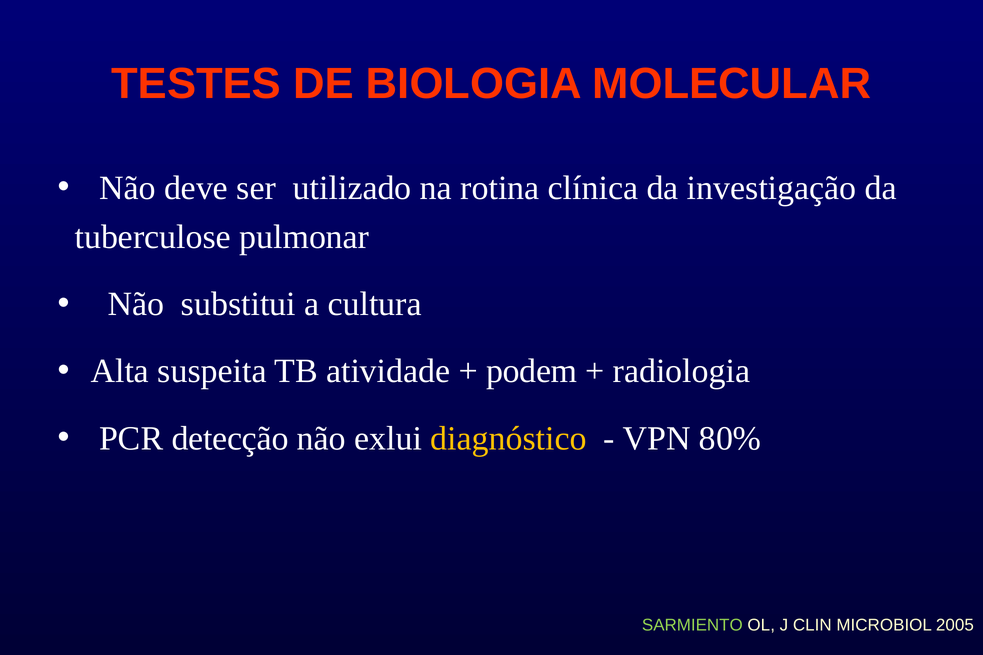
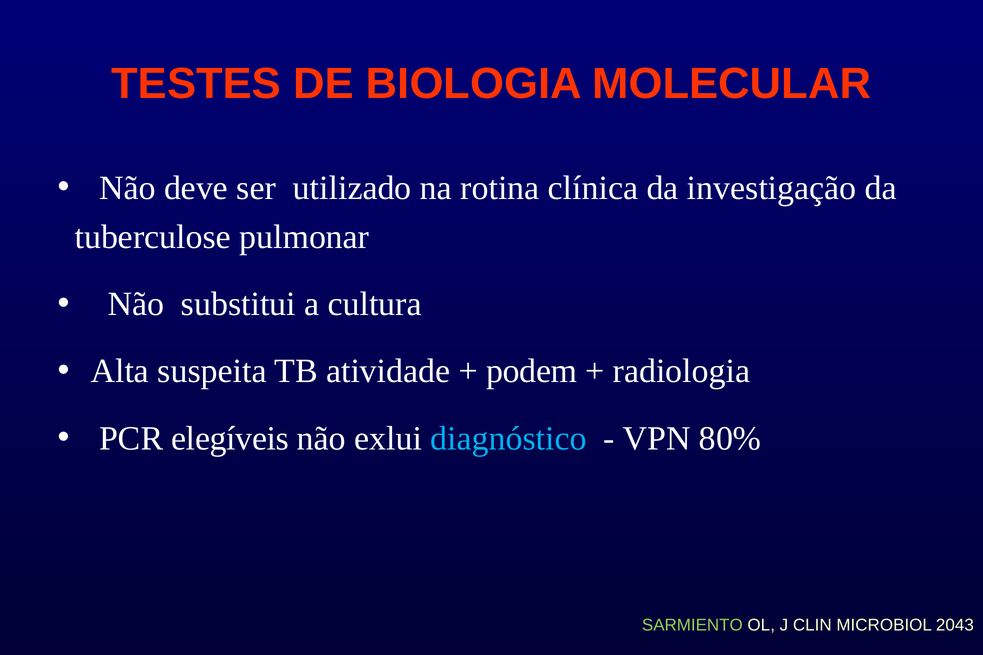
detecção: detecção -> elegíveis (230, 439)
diagnóstico colour: yellow -> light blue (509, 439)
2005: 2005 -> 2043 (955, 626)
